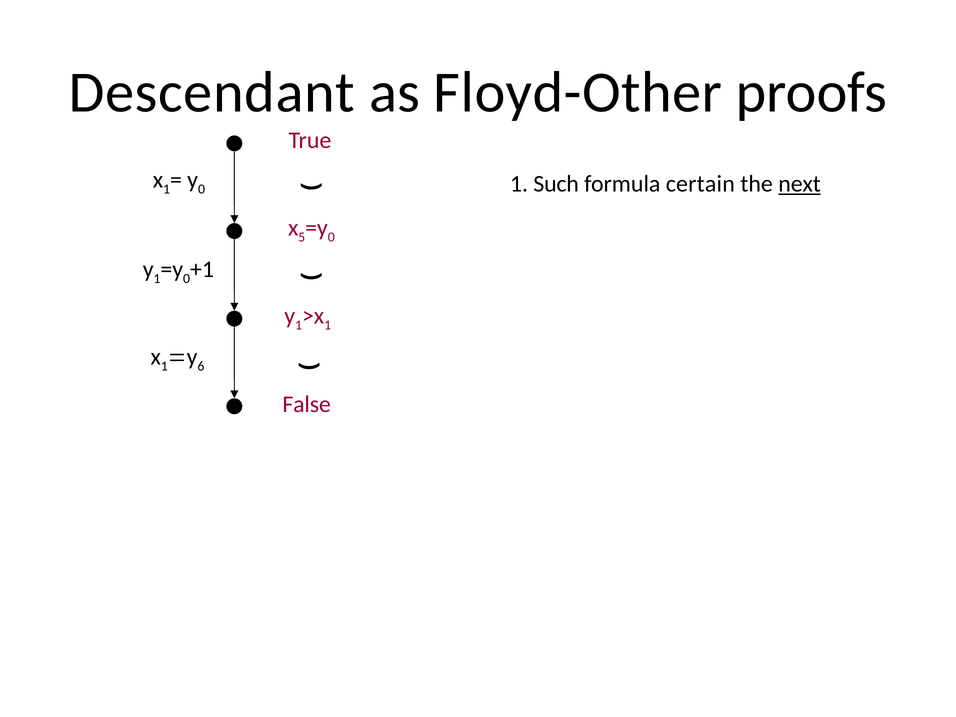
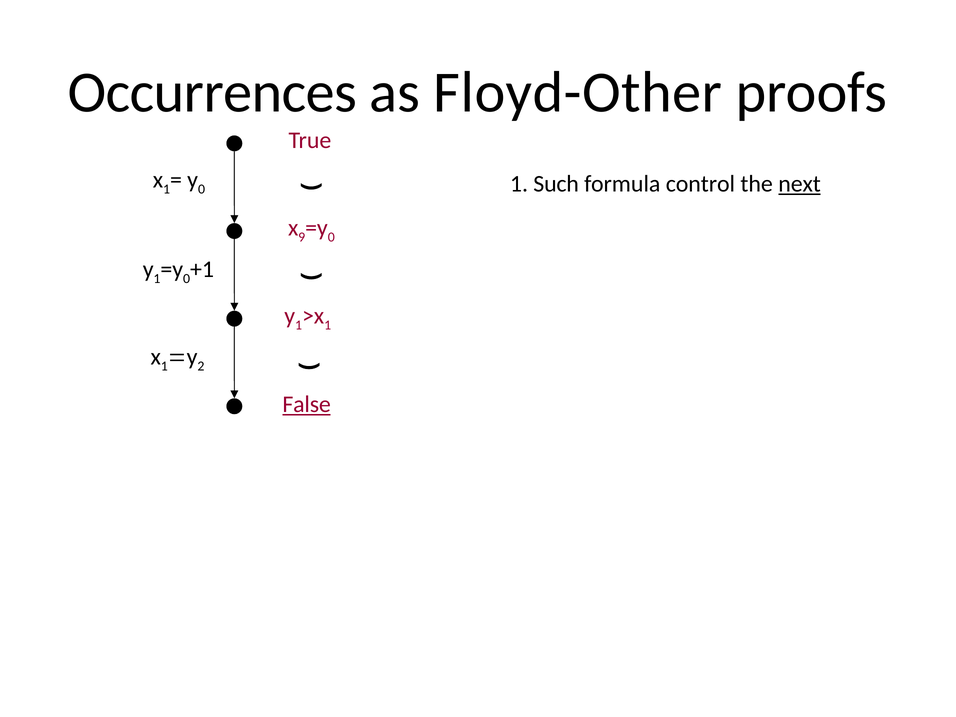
Descendant: Descendant -> Occurrences (212, 93)
certain: certain -> control (700, 184)
5: 5 -> 9 (302, 237)
6: 6 -> 2 (201, 366)
False underline: none -> present (307, 405)
